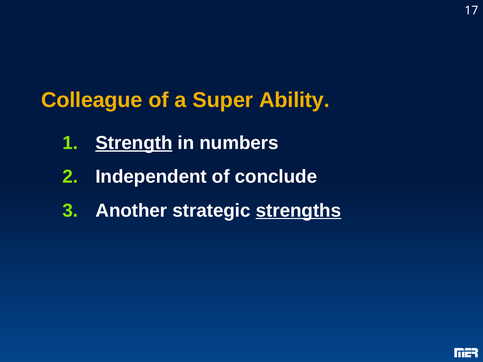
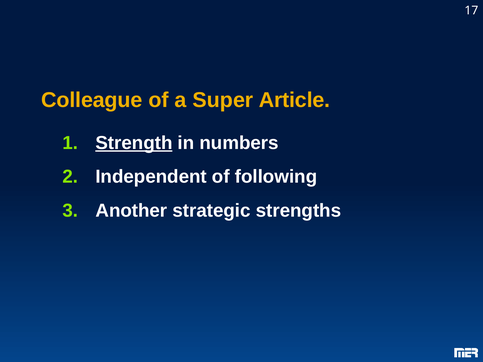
Ability: Ability -> Article (295, 100)
conclude: conclude -> following (276, 177)
strengths underline: present -> none (299, 211)
